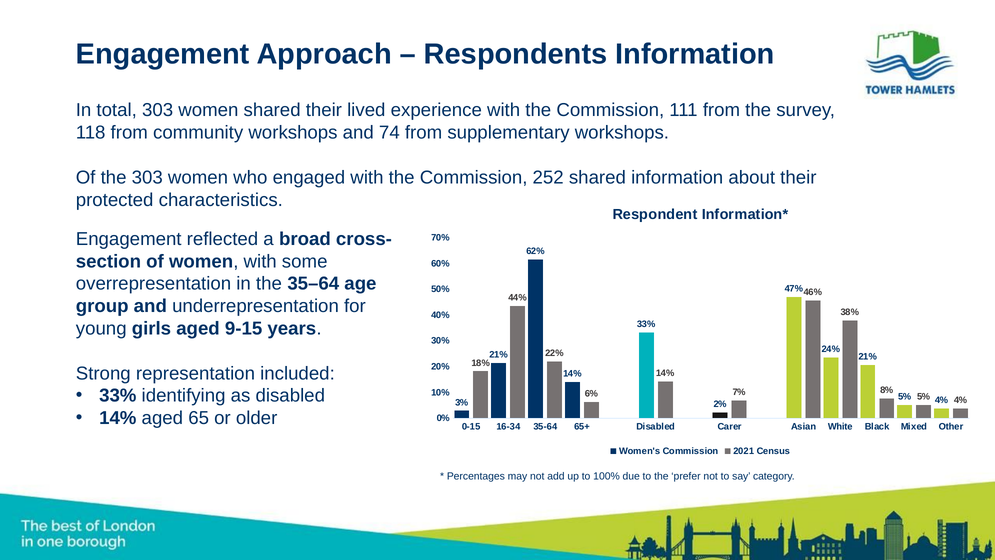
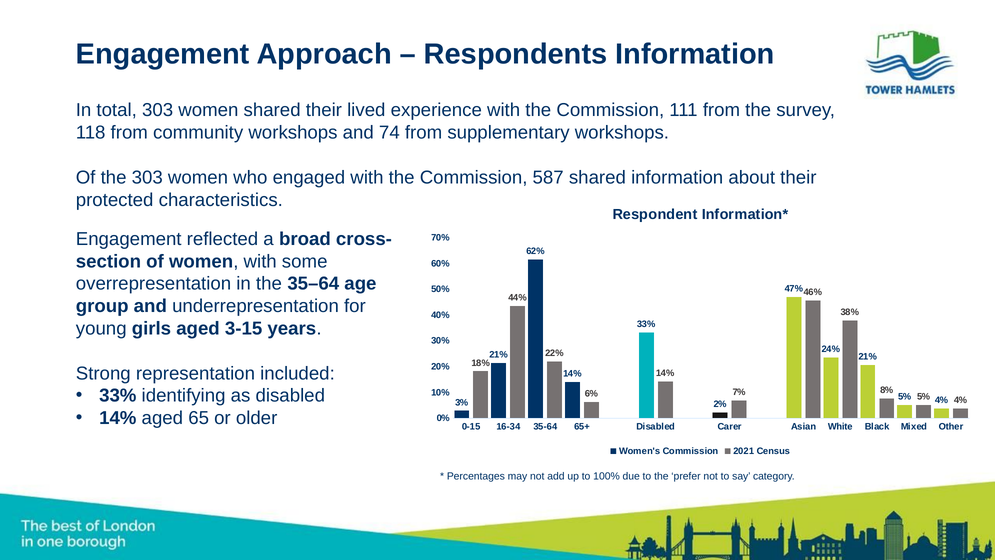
252: 252 -> 587 (548, 177)
9-15: 9-15 -> 3-15 (244, 328)
